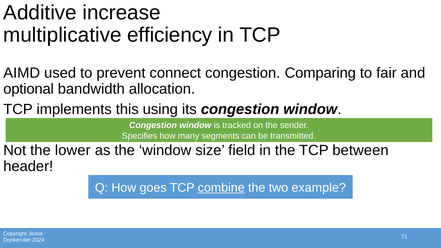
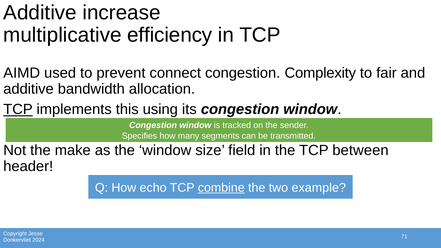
Comparing: Comparing -> Complexity (320, 73)
optional: optional -> additive (29, 89)
TCP underline: none -> present (18, 109)
lower: lower -> make (73, 150)
goes: goes -> echo (153, 188)
